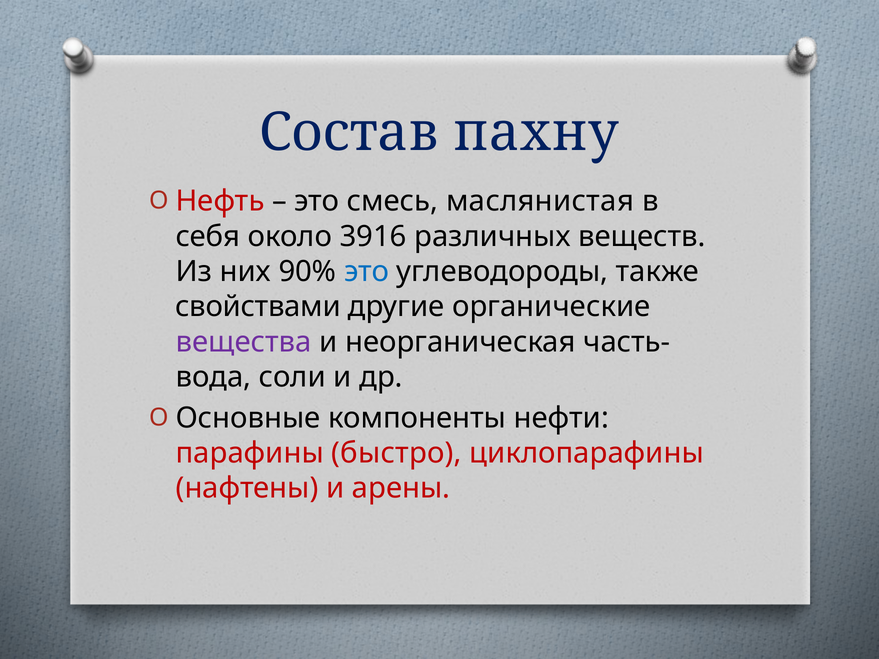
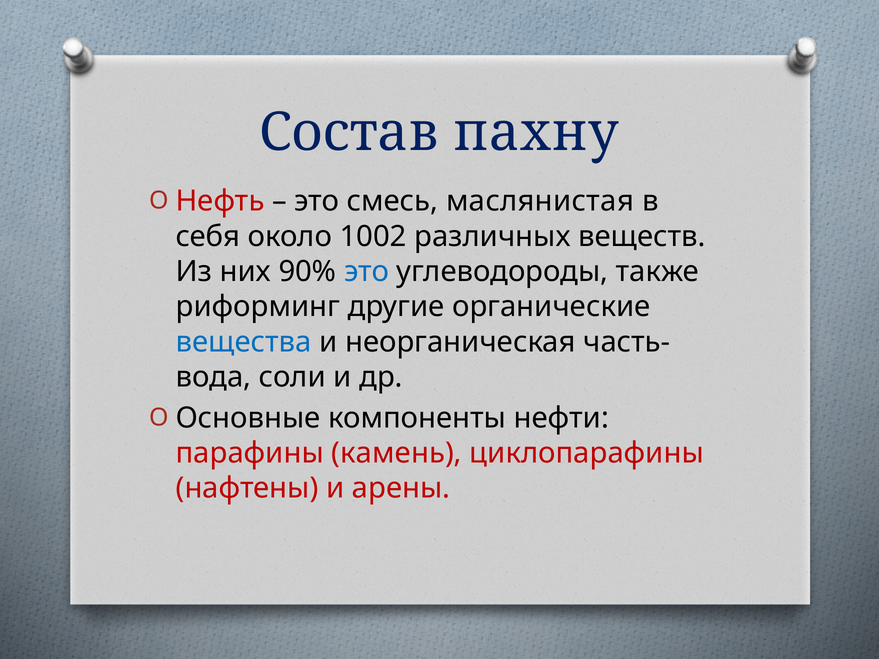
3916: 3916 -> 1002 (373, 237)
свойствами: свойствами -> риформинг (258, 307)
вещества colour: purple -> blue (244, 342)
быстро: быстро -> камень (397, 453)
